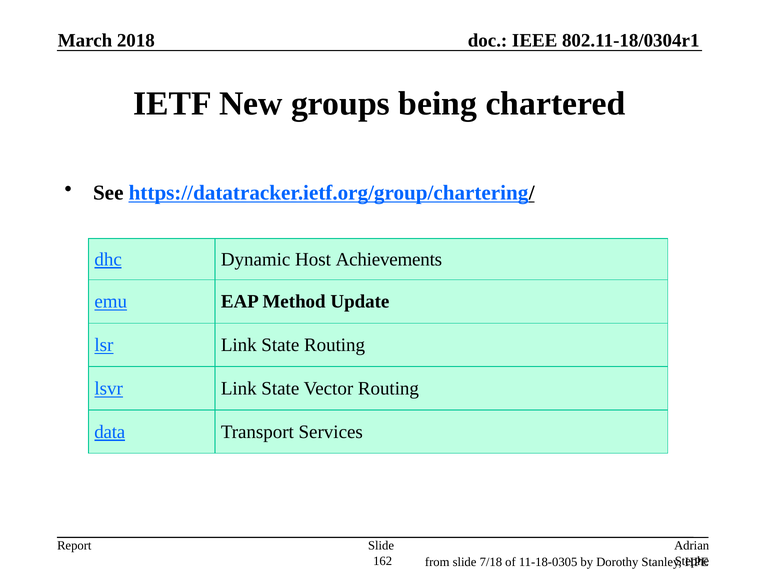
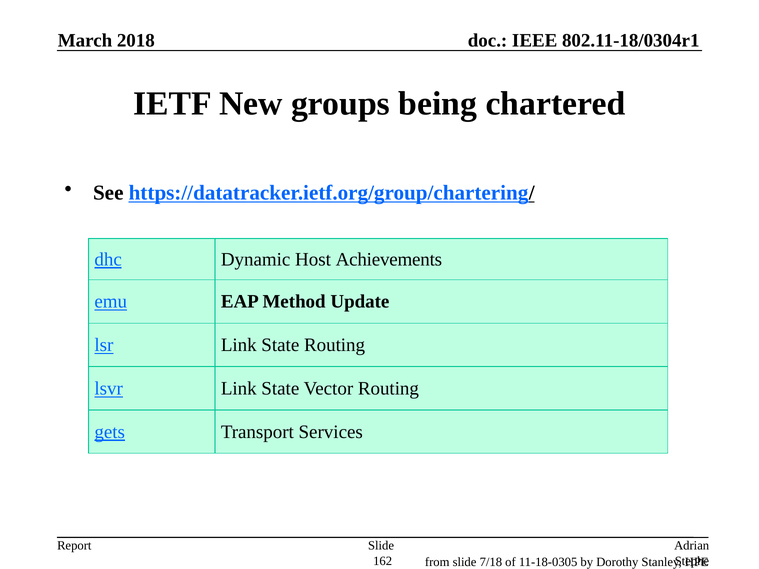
data: data -> gets (110, 432)
